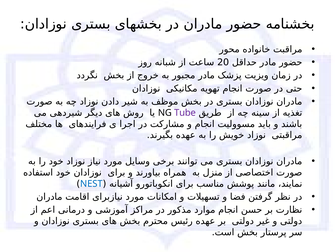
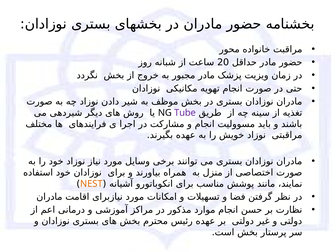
NEST colour: blue -> orange (91, 183)
